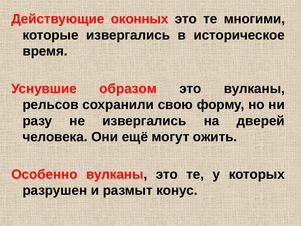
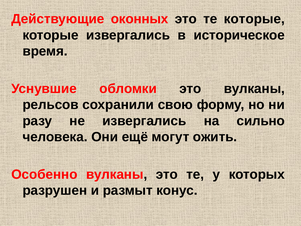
те многими: многими -> которые (254, 19)
образом: образом -> обломки (128, 89)
дверей: дверей -> сильно (261, 121)
